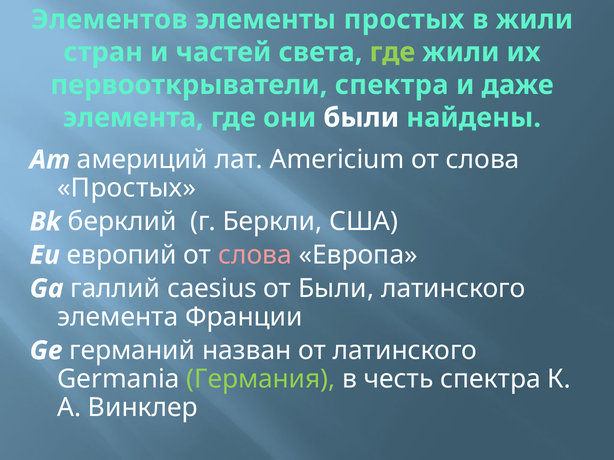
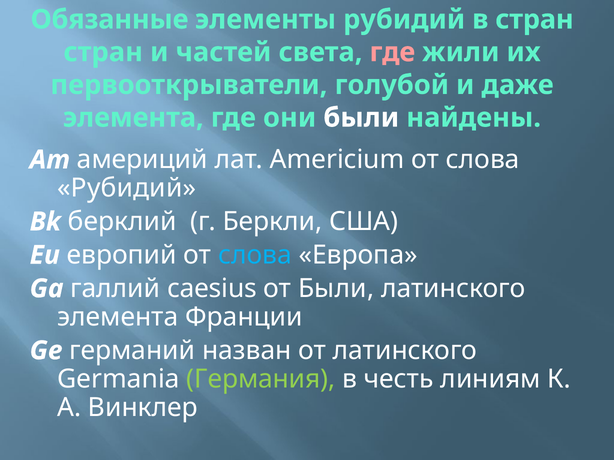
Элементов: Элементов -> Обязанные (109, 20)
элементы простых: простых -> рубидий (404, 20)
в жили: жили -> стран (534, 20)
где colour: light green -> pink (392, 52)
первооткрыватели спектра: спектра -> голубой (392, 85)
Простых: Простых -> Рубидий (127, 188)
слова colour: pink -> light blue (255, 255)
честь спектра: спектра -> линиям (491, 379)
